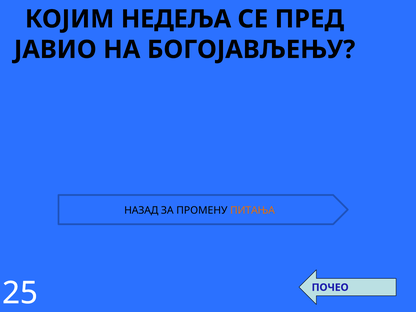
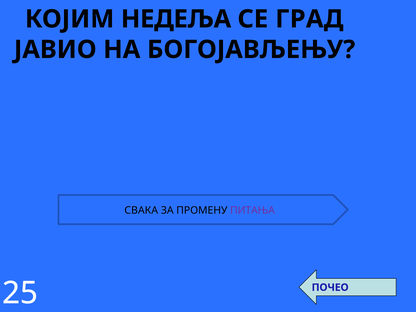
ПРЕД: ПРЕД -> ГРАД (309, 19)
НАЗАД: НАЗАД -> СВАКА (141, 210)
ПИТАЊА colour: orange -> purple (252, 210)
